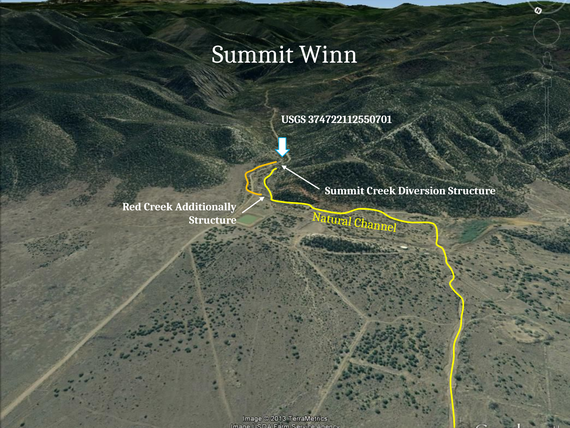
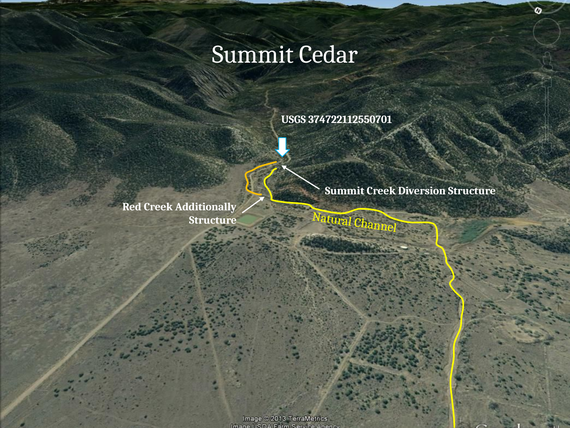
Winn: Winn -> Cedar (329, 55)
